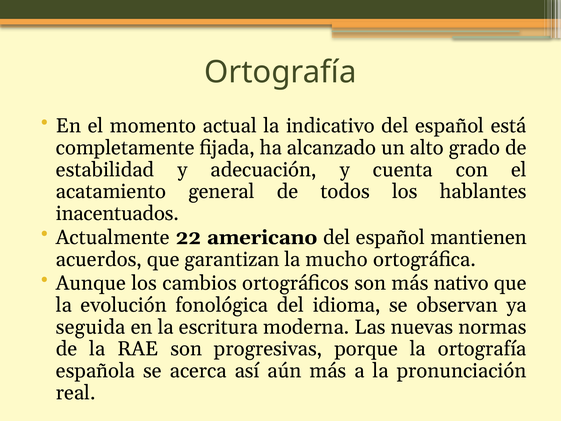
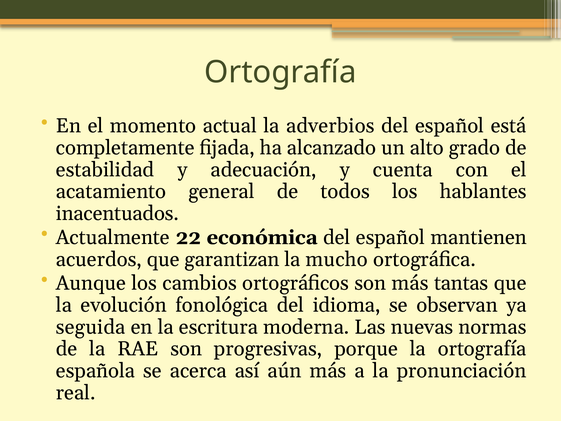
indicativo: indicativo -> adverbios (330, 126)
americano: americano -> económica (262, 237)
nativo: nativo -> tantas (461, 283)
